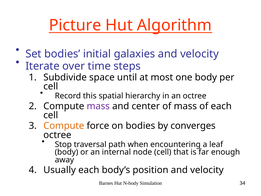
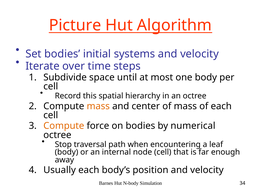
galaxies: galaxies -> systems (134, 54)
mass colour: purple -> orange (98, 106)
converges: converges -> numerical (193, 126)
